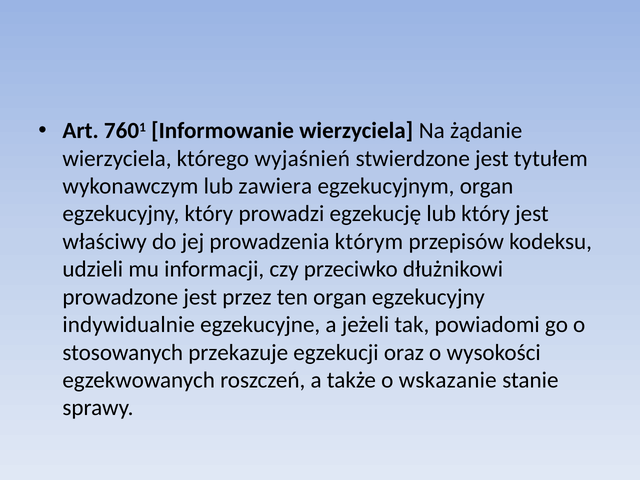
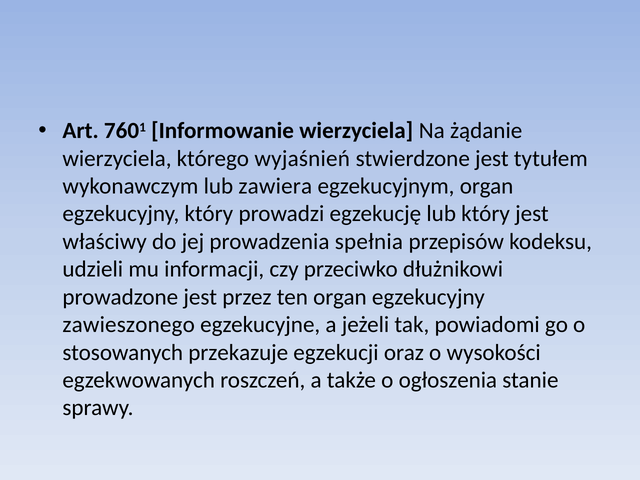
którym: którym -> spełnia (369, 242)
indywidualnie: indywidualnie -> zawieszonego (129, 325)
wskazanie: wskazanie -> ogłoszenia (448, 380)
